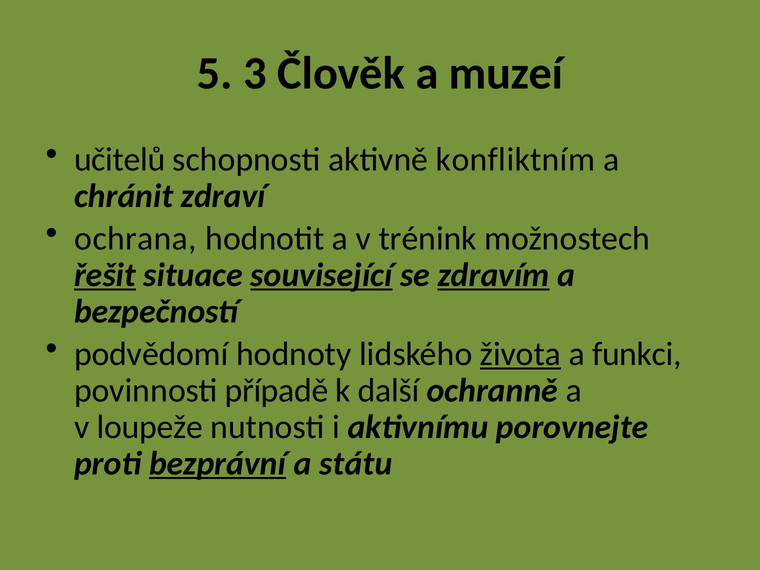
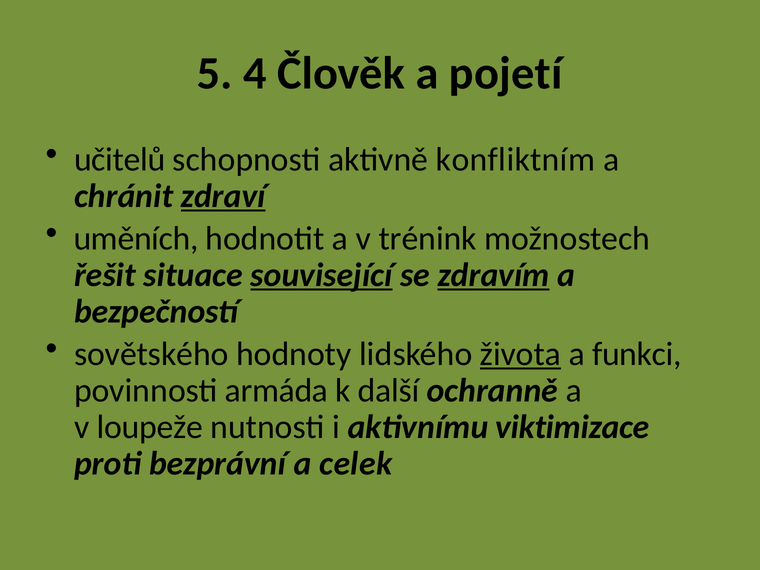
3: 3 -> 4 (255, 74)
muzeí: muzeí -> pojetí (506, 74)
zdraví underline: none -> present (223, 196)
ochrana: ochrana -> uměních (136, 239)
řešit underline: present -> none (105, 275)
podvědomí: podvědomí -> sovětského (151, 354)
případě: případě -> armáda (277, 391)
porovnejte: porovnejte -> viktimizace (572, 427)
bezprávní underline: present -> none (217, 464)
státu: státu -> celek (356, 464)
